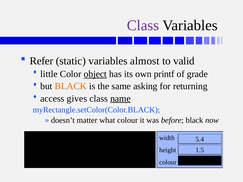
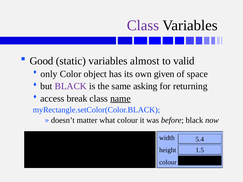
Refer: Refer -> Good (41, 61)
little: little -> only (49, 74)
object underline: present -> none (95, 74)
printf: printf -> given (164, 74)
grade: grade -> space (197, 74)
BLACK colour: orange -> purple (71, 86)
gives: gives -> break (77, 99)
